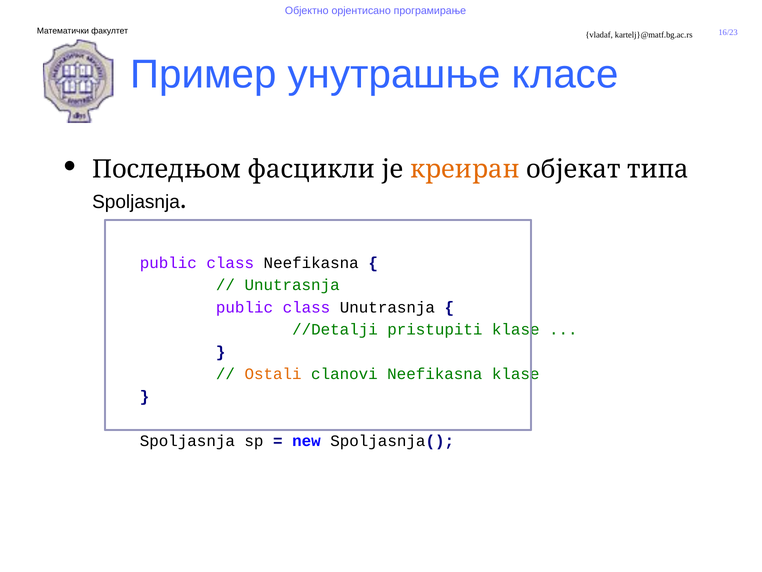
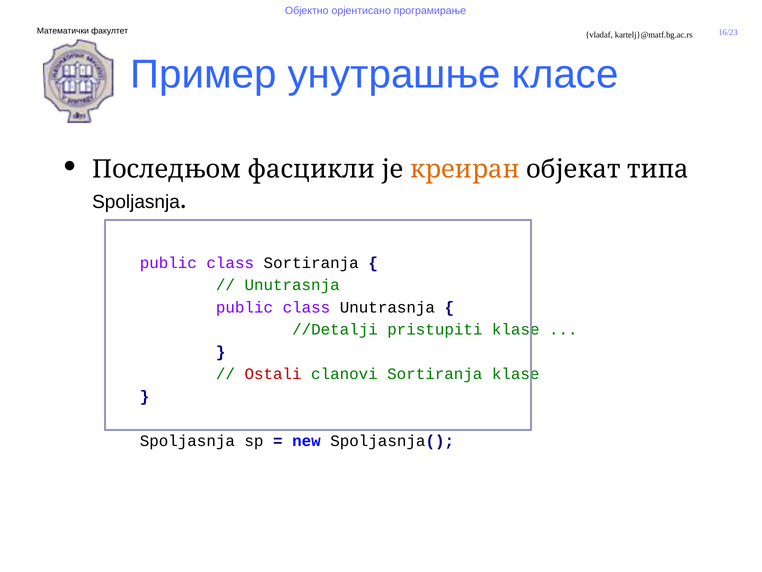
class Neefikasna: Neefikasna -> Sortiranja (311, 263)
Ostali colour: orange -> red (273, 374)
clanovi Neefikasna: Neefikasna -> Sortiranja (435, 374)
